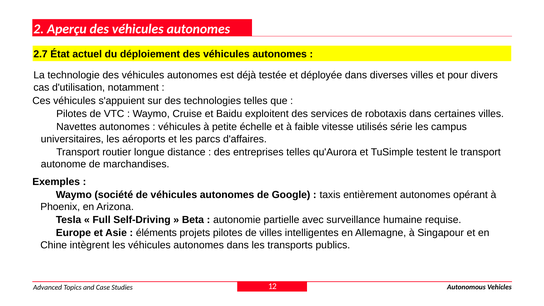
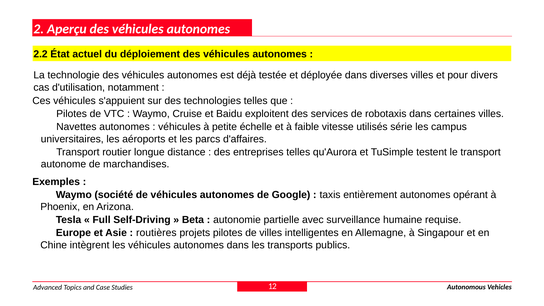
2.7: 2.7 -> 2.2 (41, 54)
éléments: éléments -> routières (156, 233)
